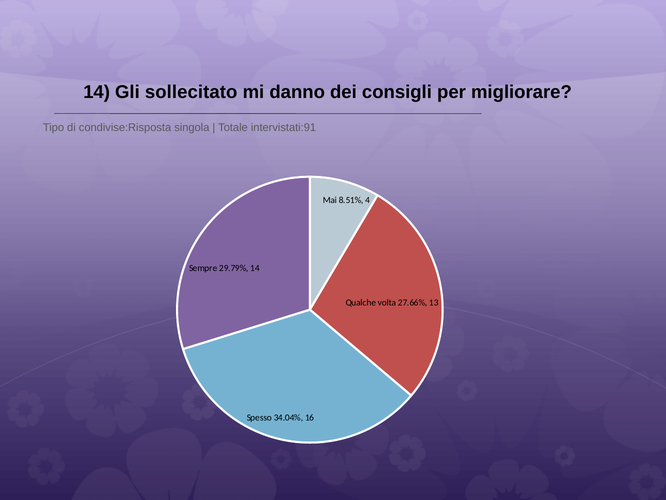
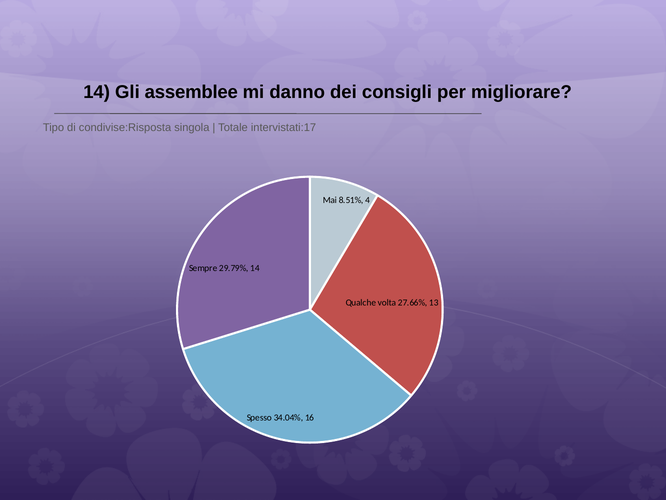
sollecitato: sollecitato -> assemblee (191, 92)
intervistati:91: intervistati:91 -> intervistati:17 (283, 127)
